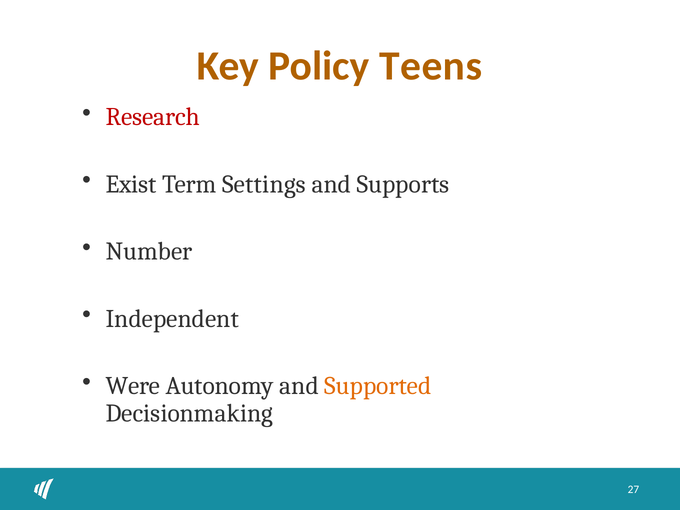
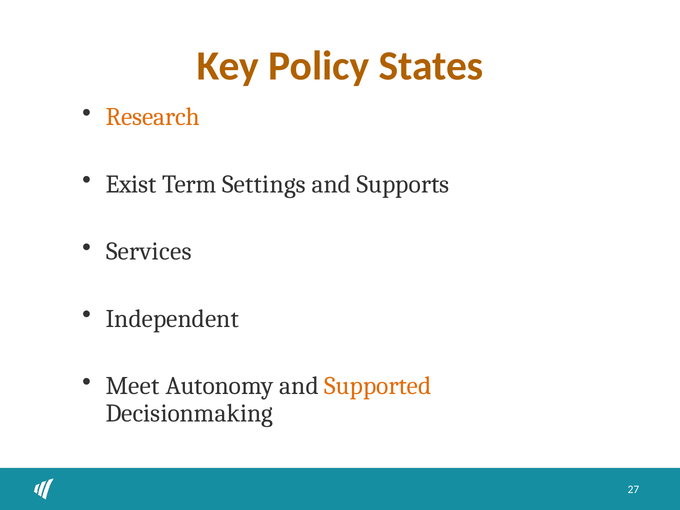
Teens: Teens -> States (431, 66)
Research colour: red -> orange (153, 117)
Number: Number -> Services (149, 251)
Were: Were -> Meet (133, 386)
